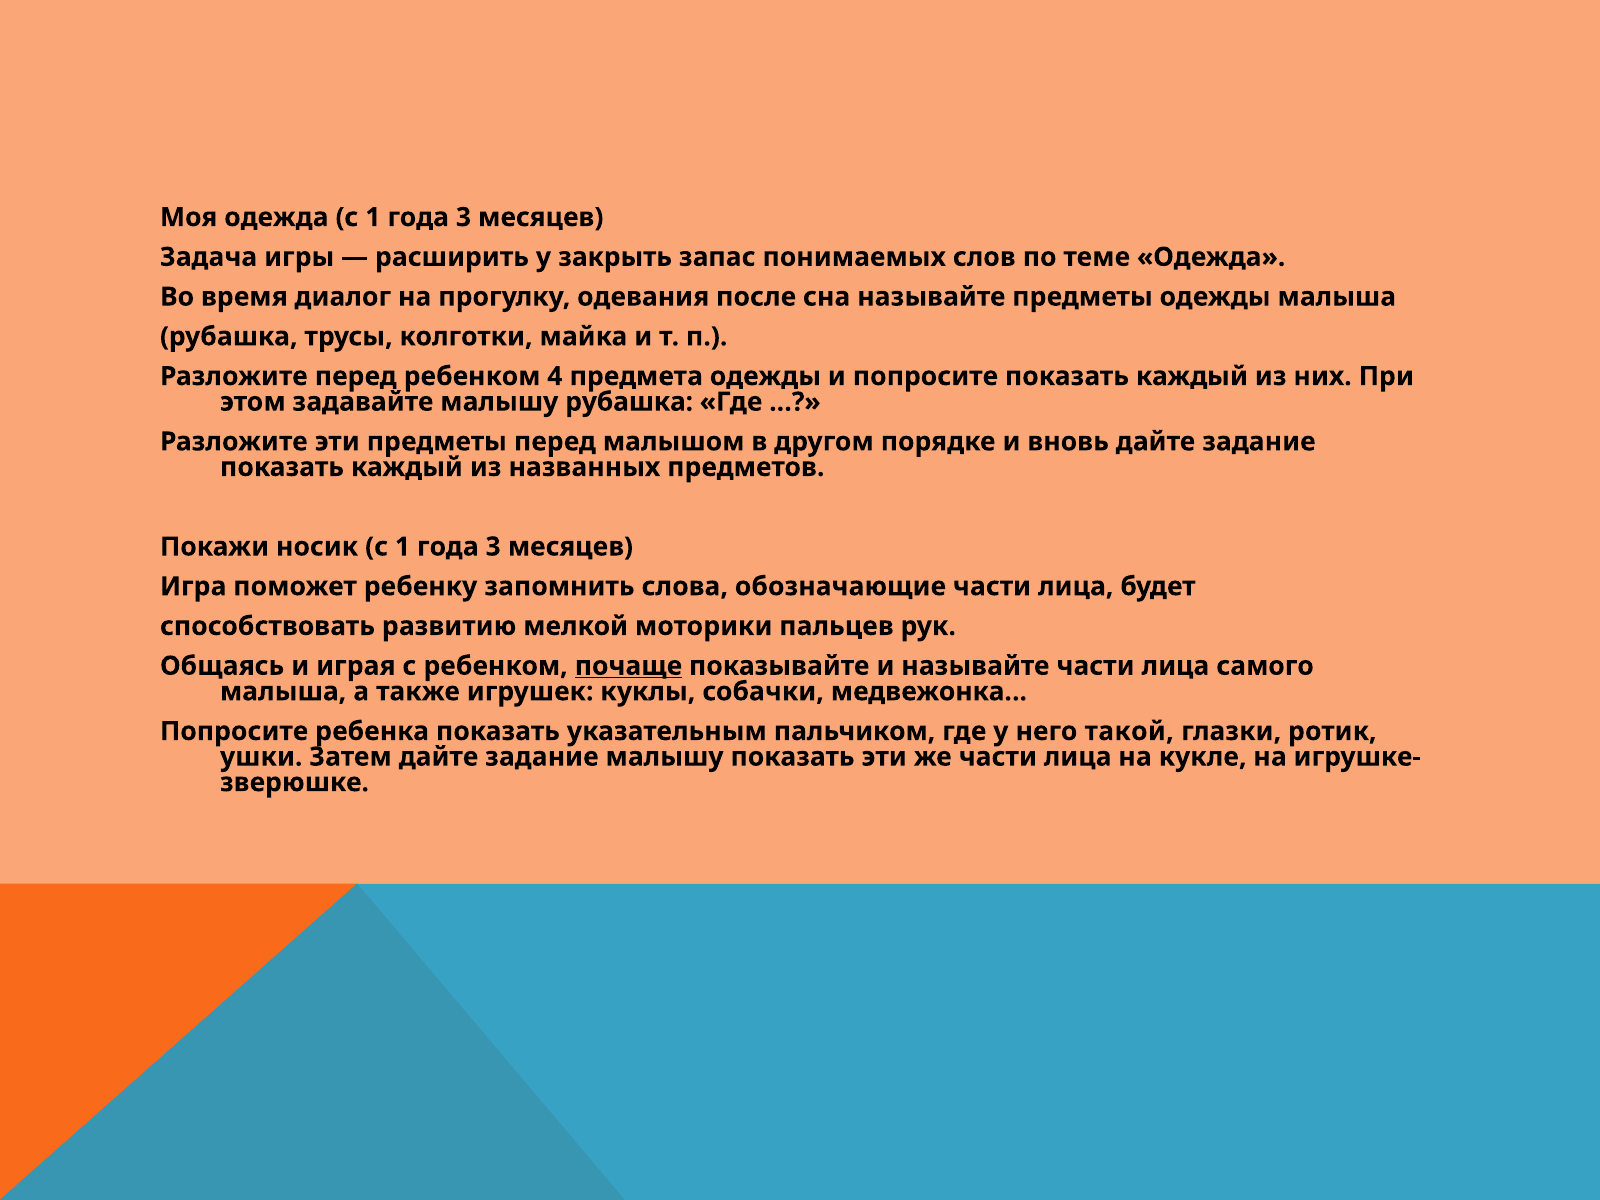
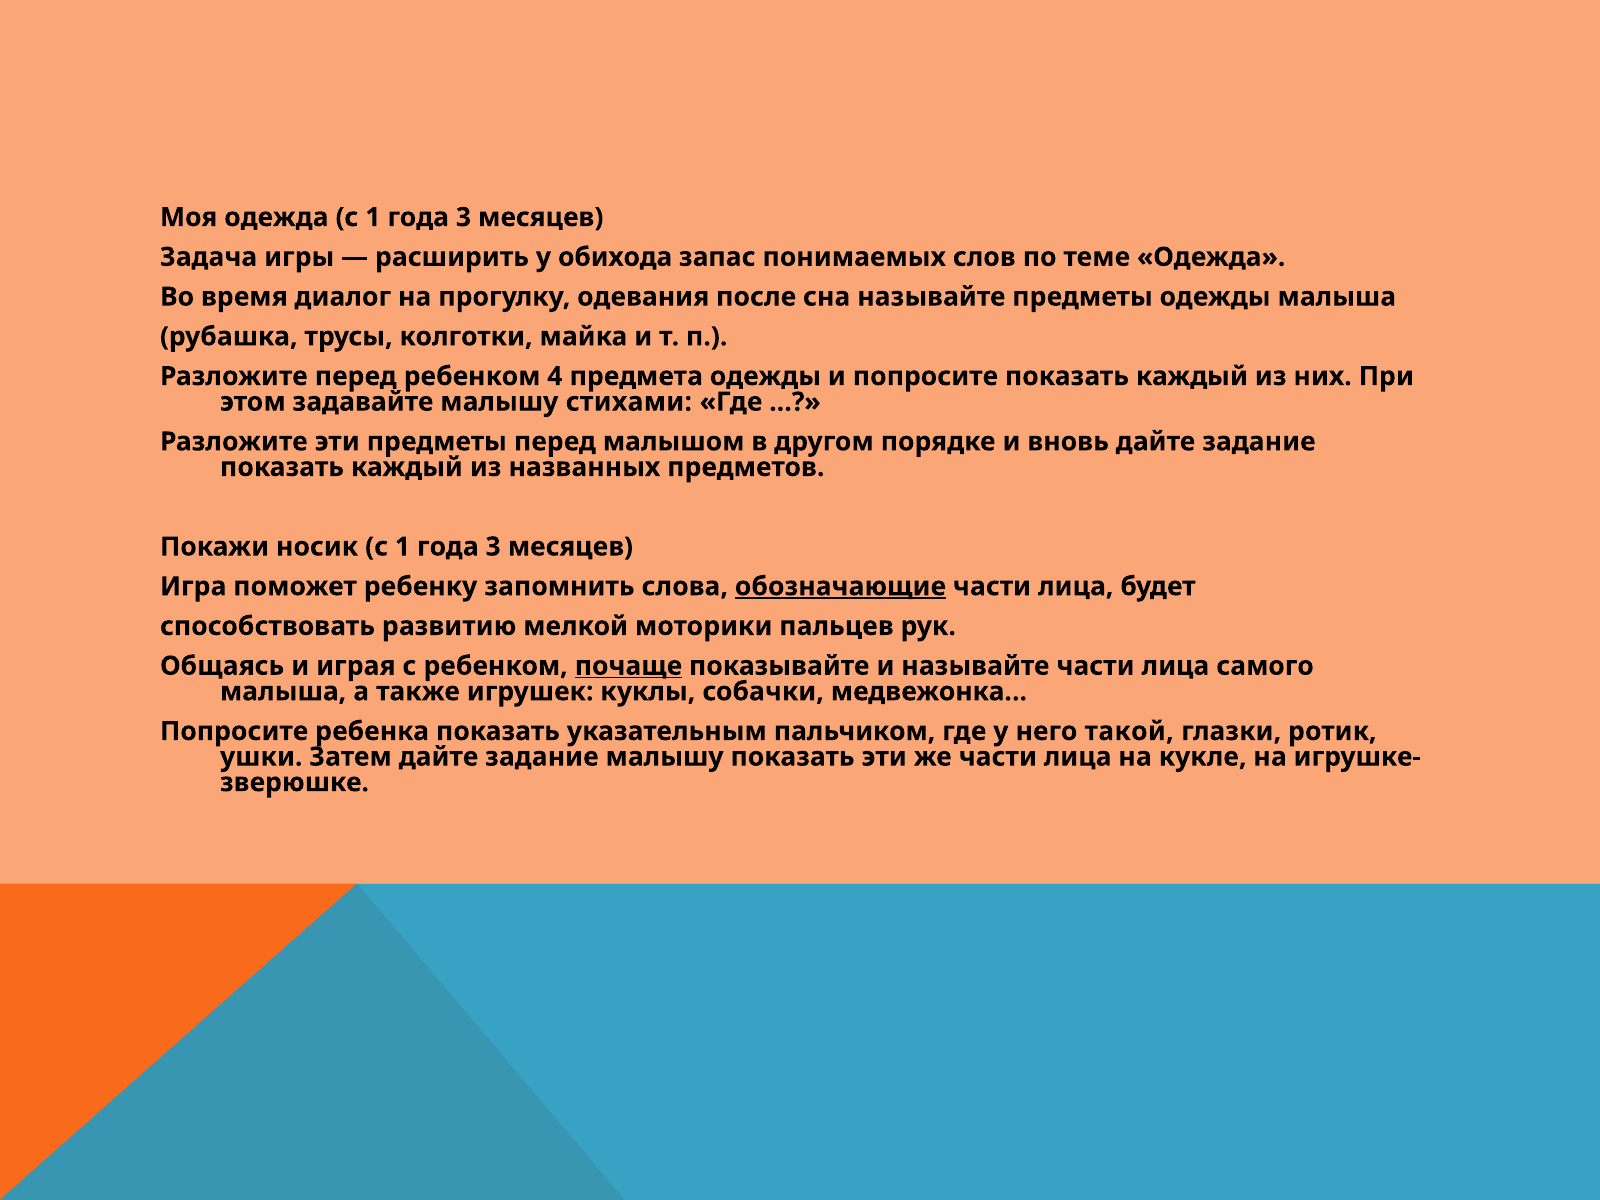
закрыть: закрыть -> обихода (615, 257)
малышу рубашка: рубашка -> стихами (629, 402)
обозначающие underline: none -> present (840, 586)
